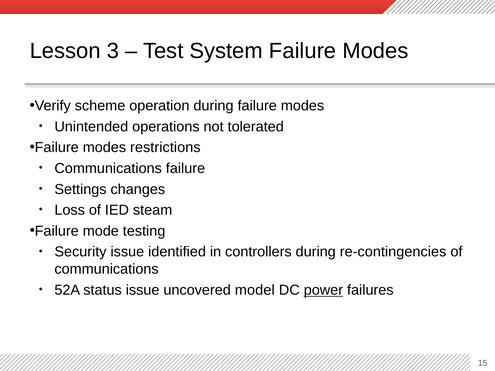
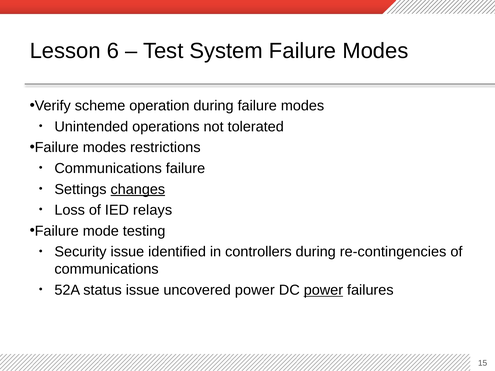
3: 3 -> 6 (113, 51)
changes underline: none -> present (138, 189)
steam: steam -> relays (153, 210)
uncovered model: model -> power (255, 290)
